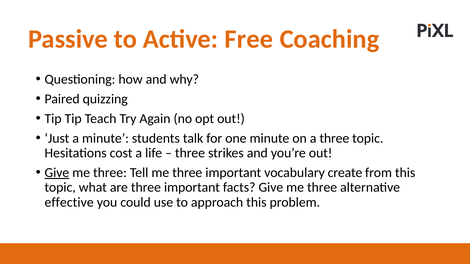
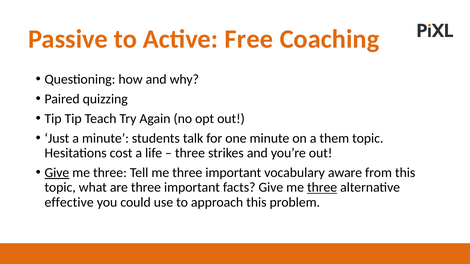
a three: three -> them (334, 138)
create: create -> aware (345, 173)
three underline: none -> present (322, 188)
